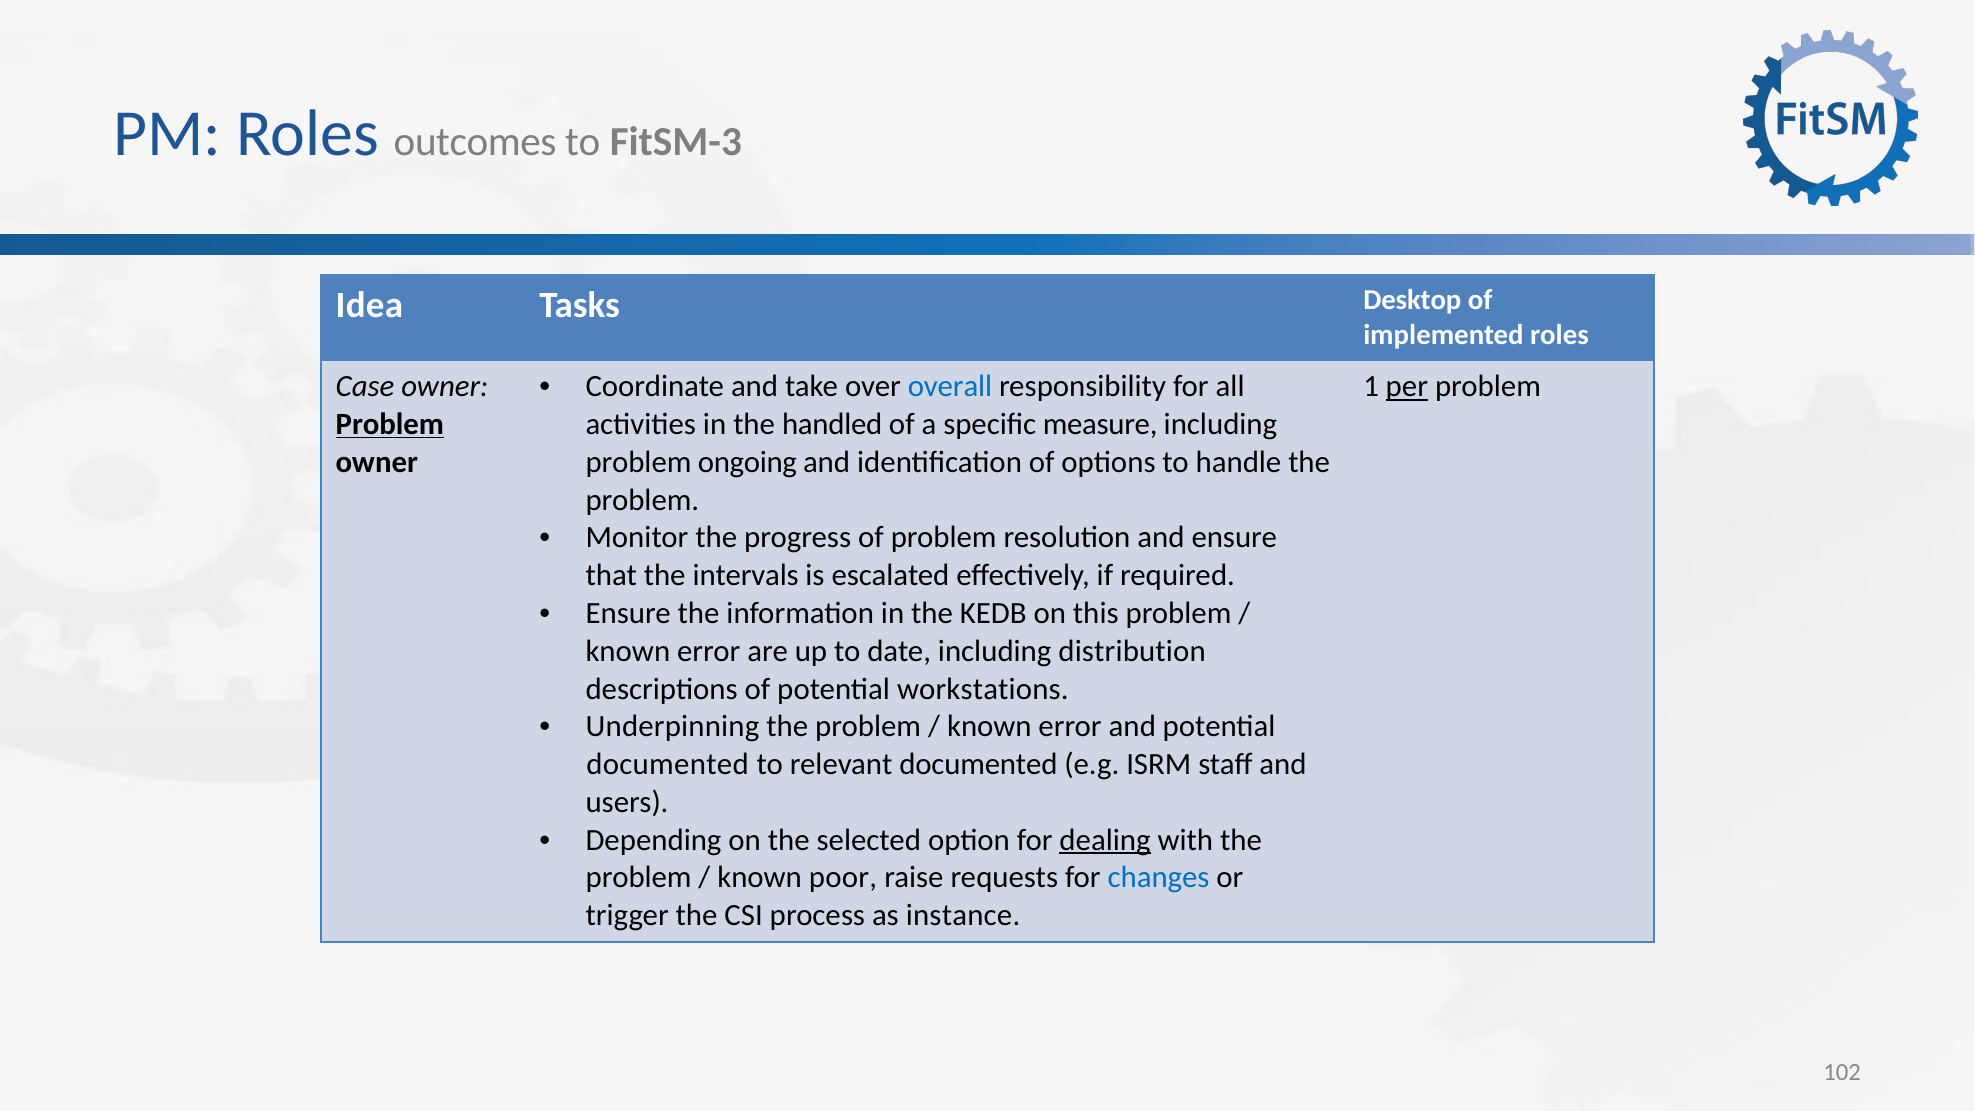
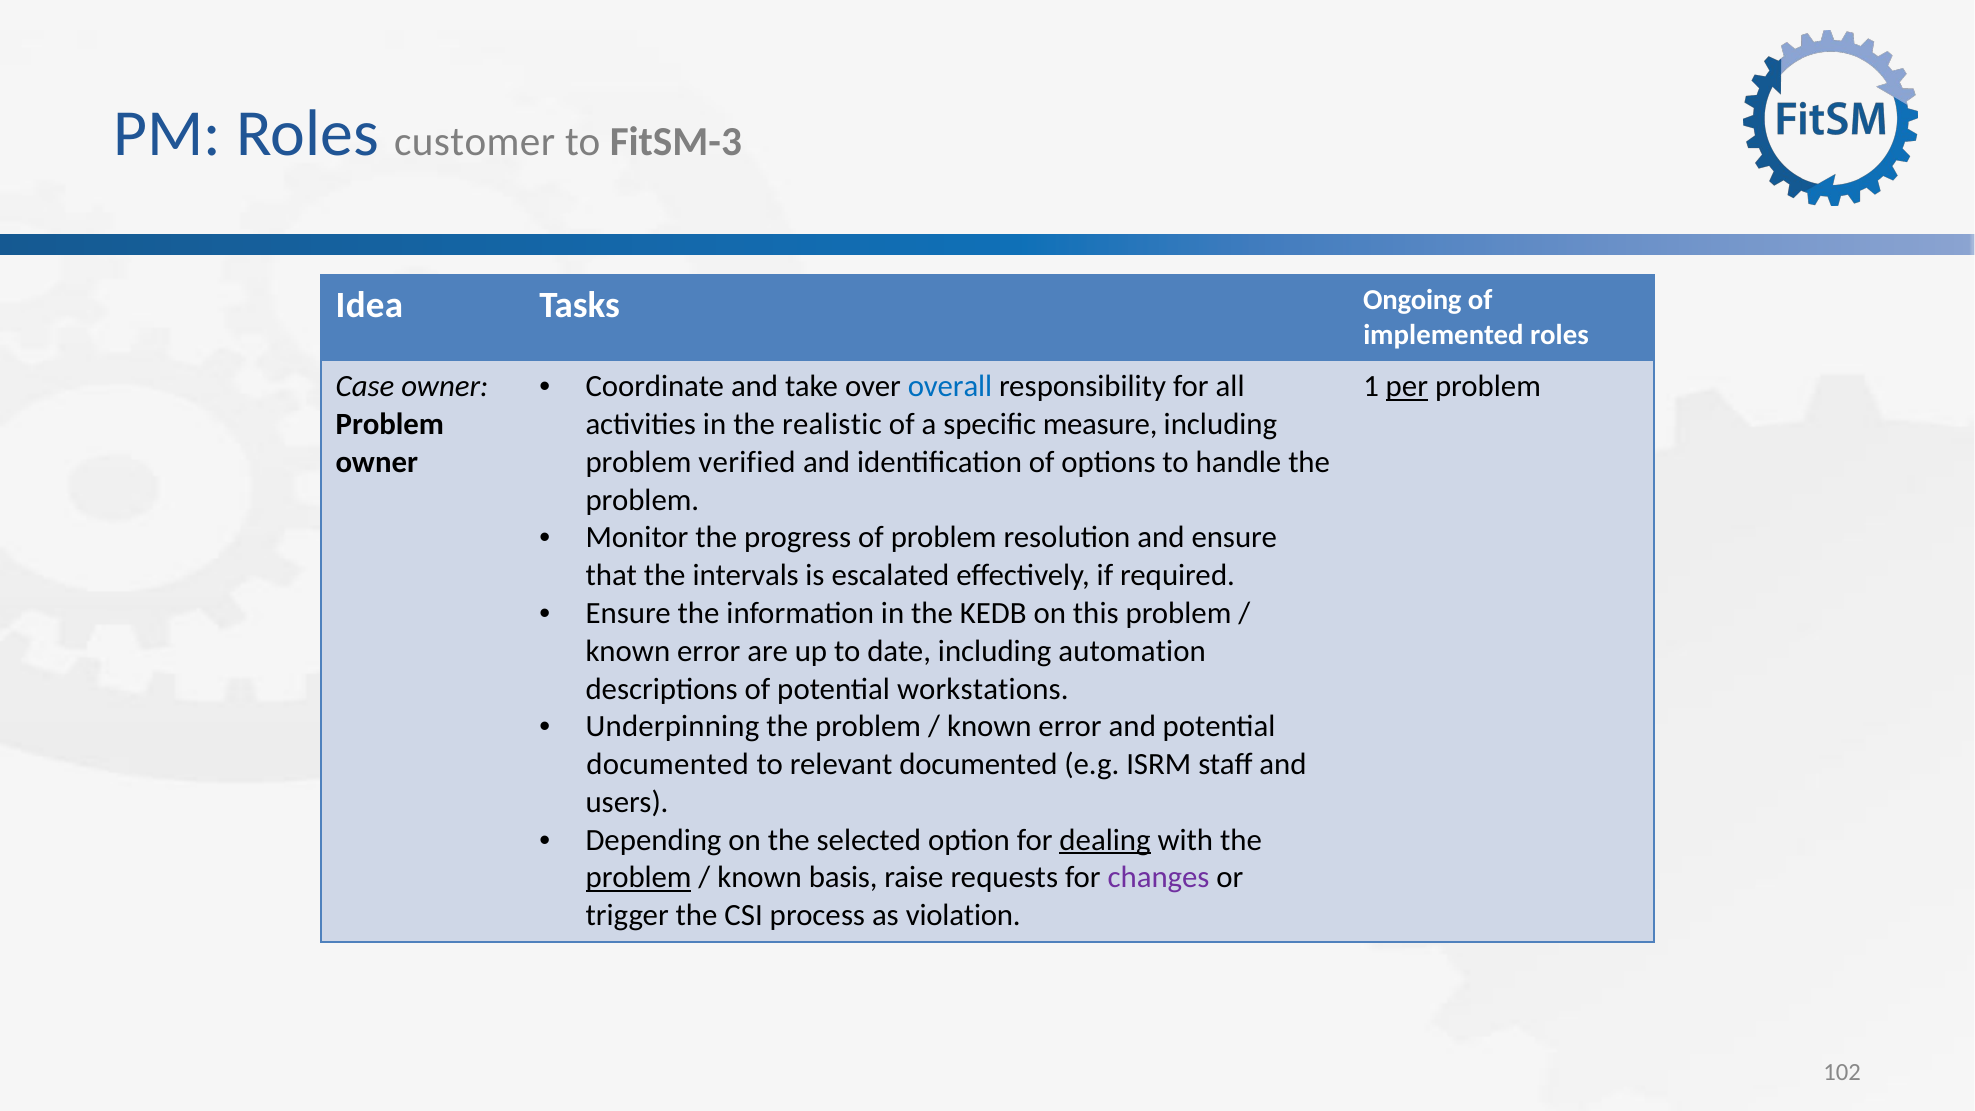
outcomes: outcomes -> customer (475, 142)
Desktop: Desktop -> Ongoing (1412, 300)
Problem underline: present -> none (390, 424)
handled: handled -> realistic (832, 424)
ongoing: ongoing -> verified (747, 462)
distribution: distribution -> automation (1132, 651)
problem underline: none -> present (639, 878)
poor: poor -> basis (843, 878)
changes colour: blue -> purple (1159, 878)
instance: instance -> violation (963, 916)
